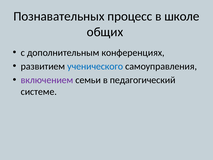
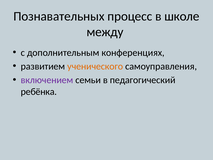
общих: общих -> между (105, 32)
ученического colour: blue -> orange (95, 66)
системе: системе -> ребёнка (39, 92)
